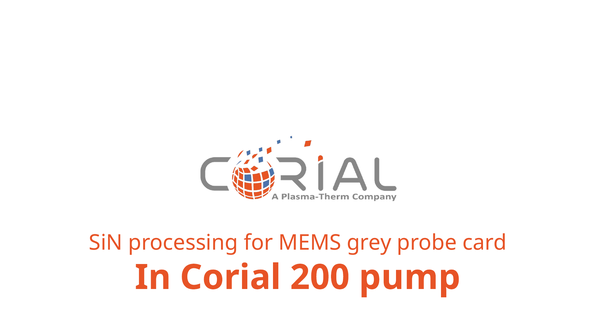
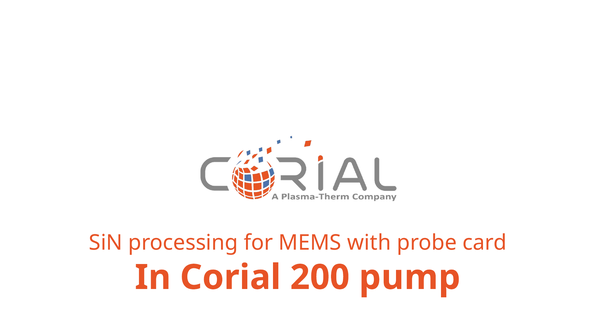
grey: grey -> with (369, 242)
